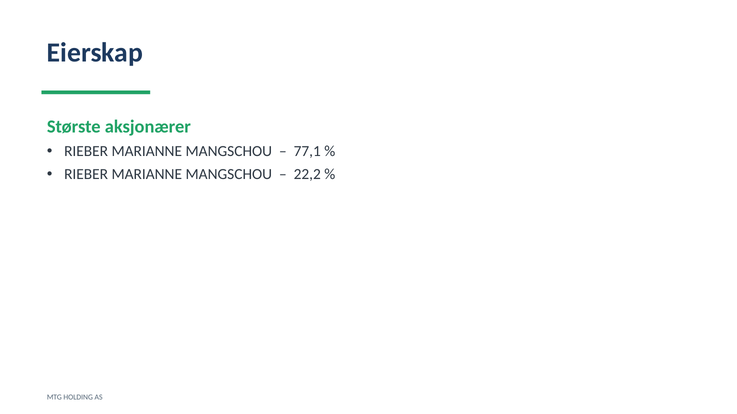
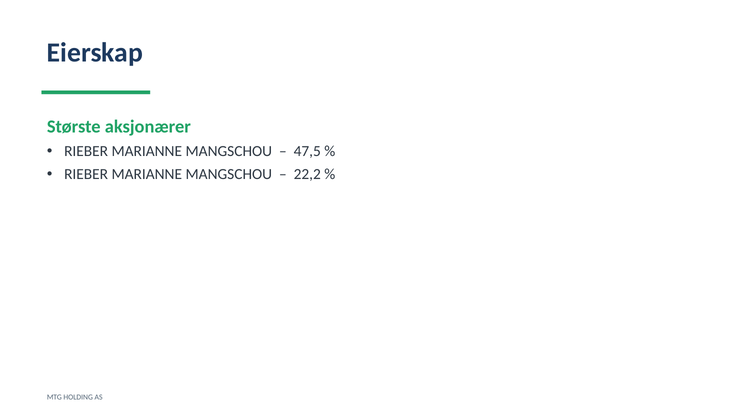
77,1: 77,1 -> 47,5 (307, 152)
